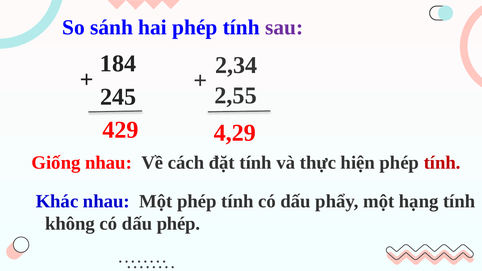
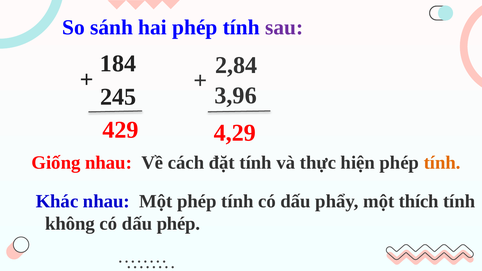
2,34: 2,34 -> 2,84 (236, 65)
2,55: 2,55 -> 3,96 (236, 95)
tính colour: red -> orange (442, 163)
hạng: hạng -> thích (419, 201)
